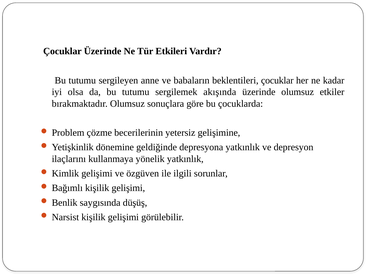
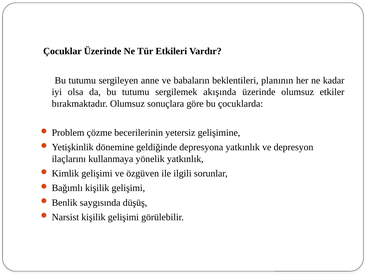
beklentileri çocuklar: çocuklar -> planının (277, 80)
